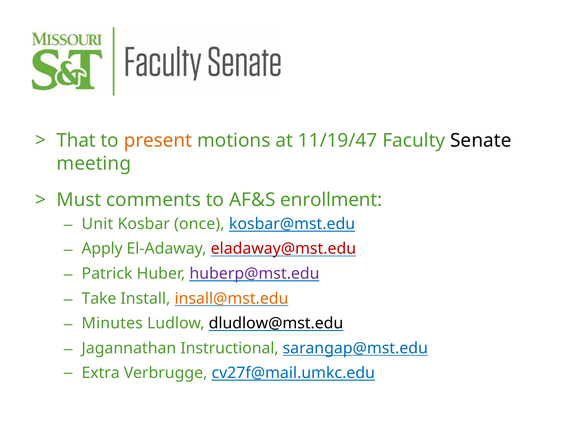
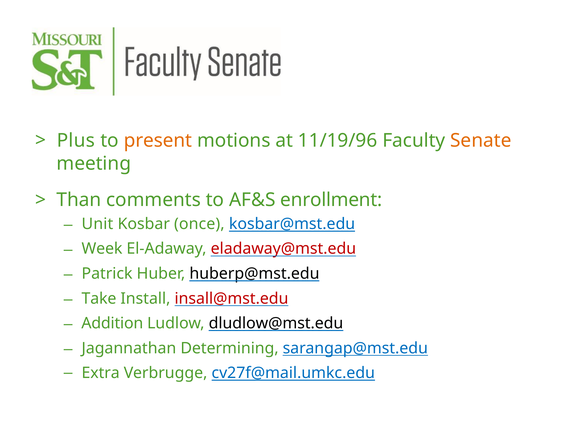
That: That -> Plus (76, 141)
11/19/47: 11/19/47 -> 11/19/96 (338, 141)
Senate colour: black -> orange (481, 141)
Must: Must -> Than (79, 200)
Apply: Apply -> Week (102, 249)
huberp@mst.edu colour: purple -> black (254, 274)
insall@mst.edu colour: orange -> red (231, 299)
Minutes: Minutes -> Addition (112, 323)
Instructional: Instructional -> Determining (230, 348)
